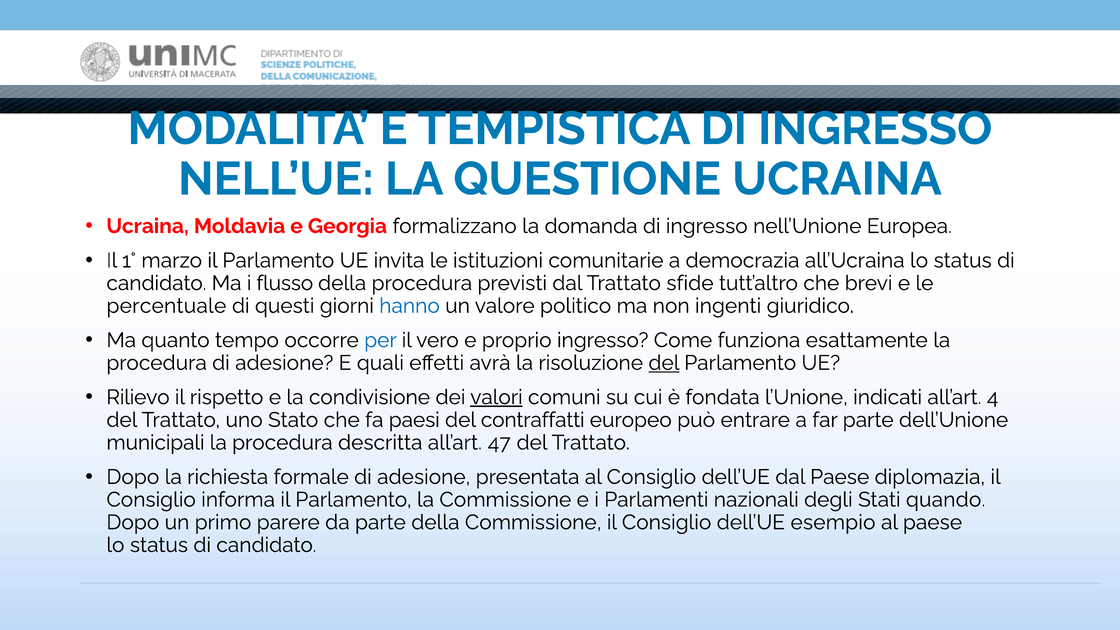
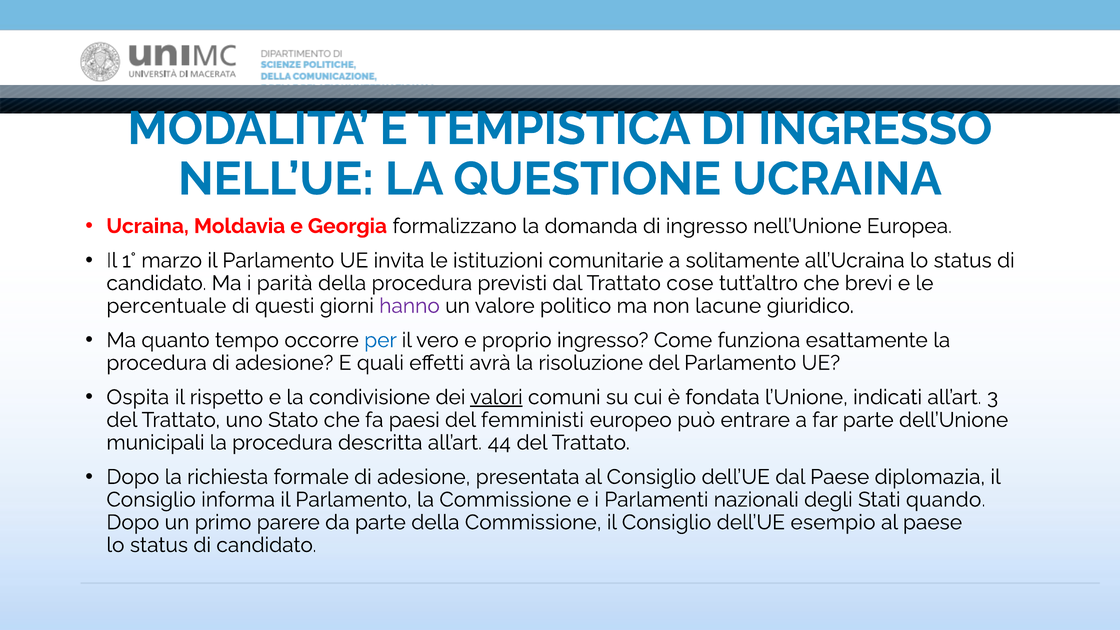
democrazia: democrazia -> solitamente (743, 260)
flusso: flusso -> parità (285, 283)
sfide: sfide -> cose (690, 283)
hanno colour: blue -> purple (410, 306)
ingenti: ingenti -> lacune (728, 306)
del underline: present -> none (664, 363)
Rilievo: Rilievo -> Ospita (138, 397)
4: 4 -> 3 (993, 397)
contraffatti: contraffatti -> femministi (532, 420)
47: 47 -> 44 (499, 443)
